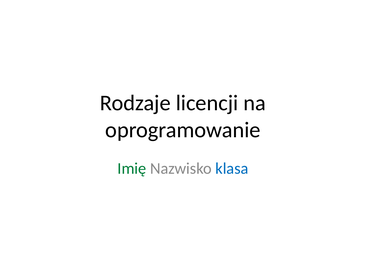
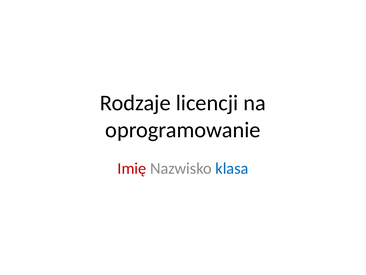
Imię colour: green -> red (132, 168)
